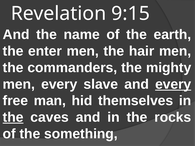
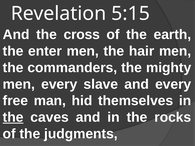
9:15: 9:15 -> 5:15 (131, 14)
name: name -> cross (82, 35)
every underline: present -> none (173, 84)
something: something -> judgments (81, 134)
